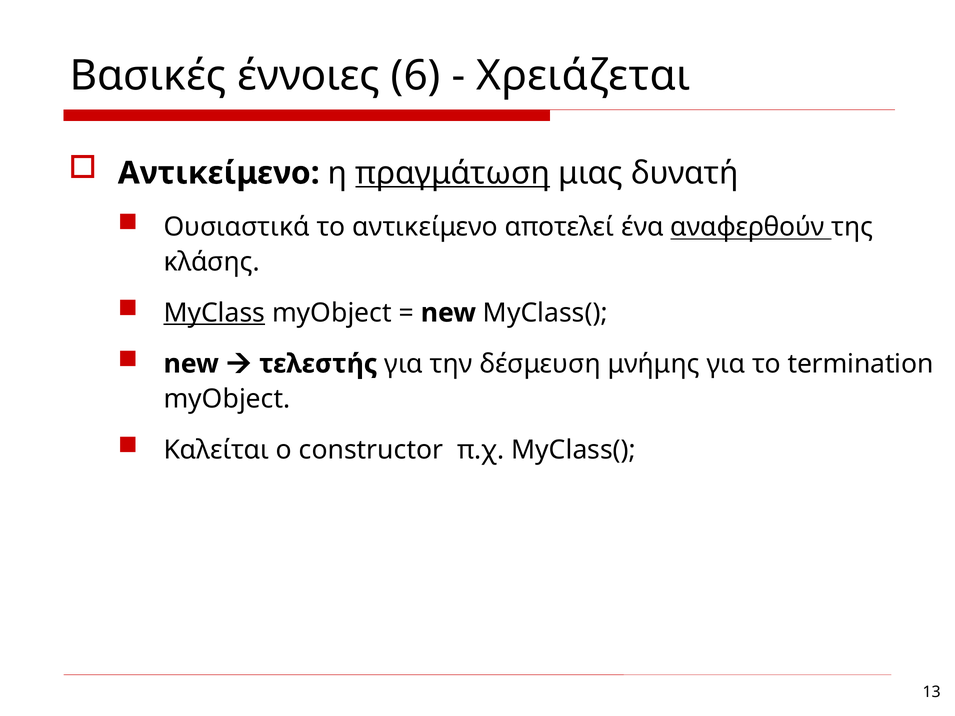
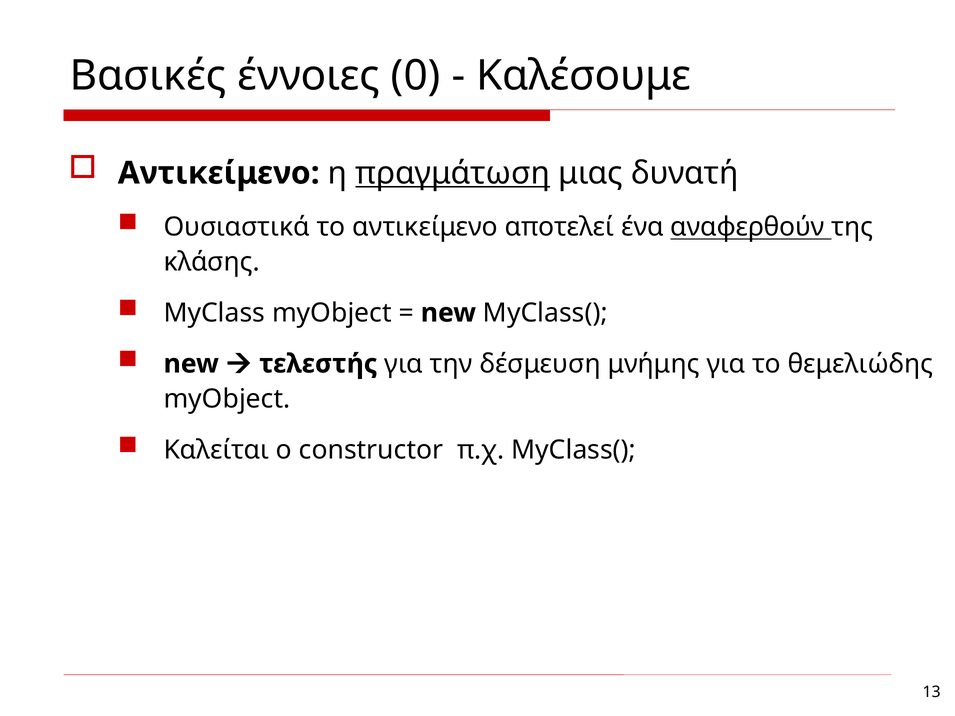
6: 6 -> 0 (416, 76)
Χρειάζεται: Χρειάζεται -> Καλέσουμε (584, 76)
MyClass underline: present -> none (214, 313)
termination: termination -> θεμελιώδης (861, 364)
